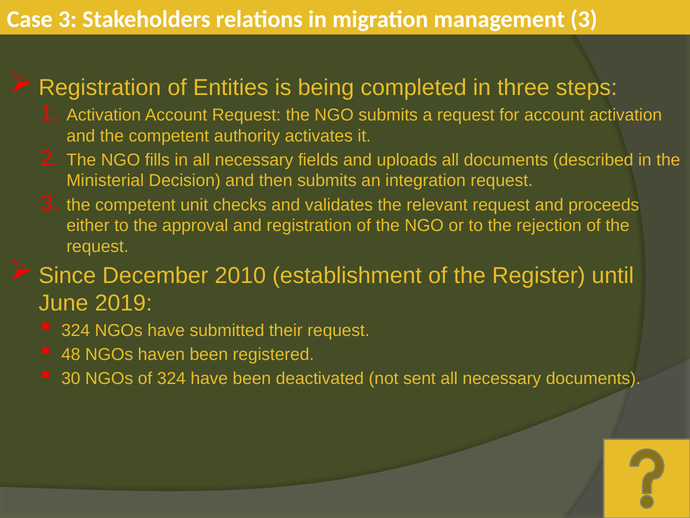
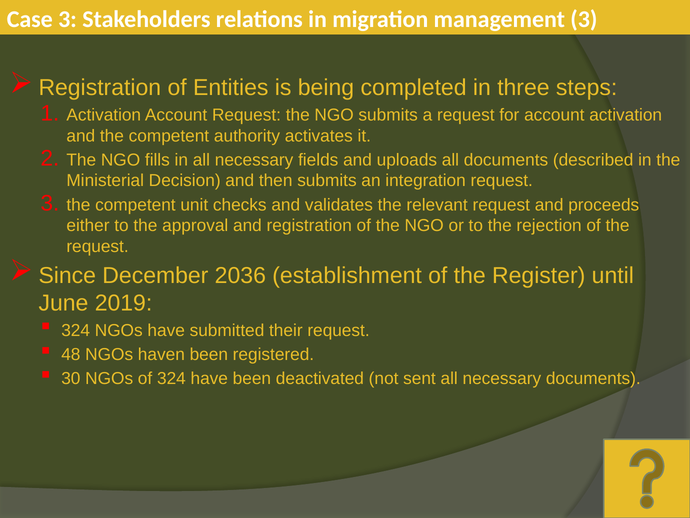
2010: 2010 -> 2036 (240, 275)
